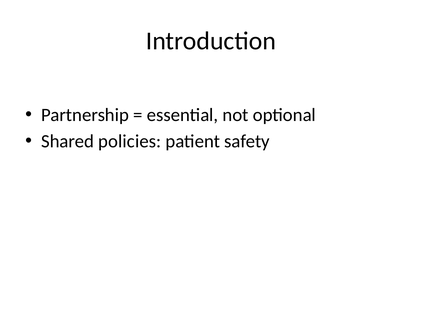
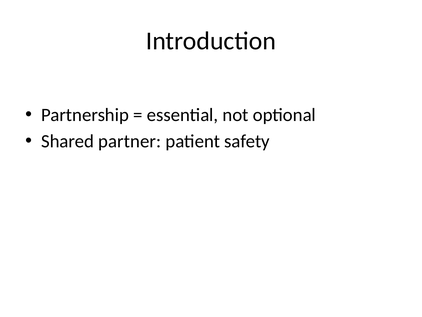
policies: policies -> partner (130, 141)
